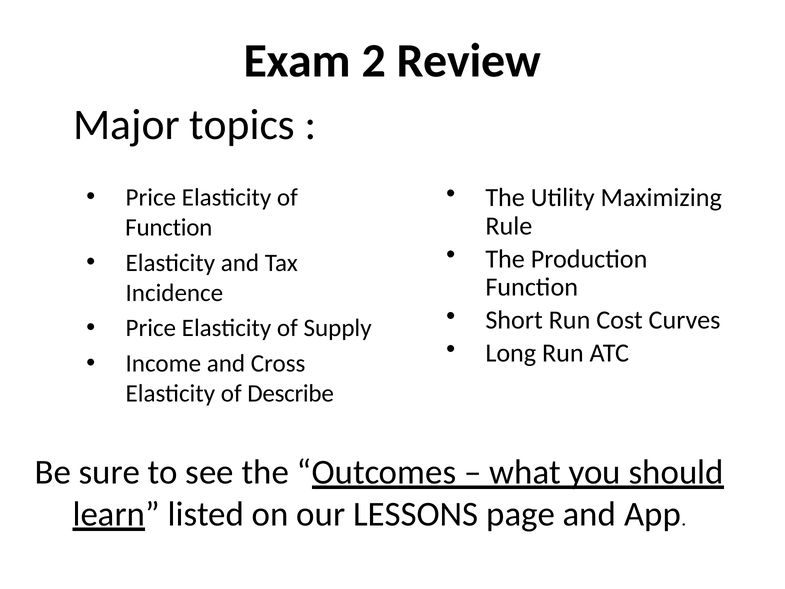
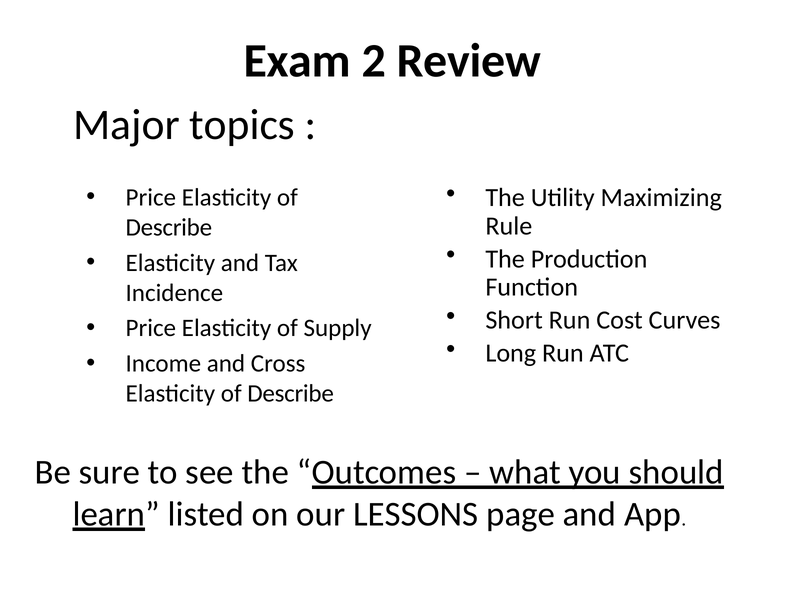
Function: Function -> Describe (169, 227)
